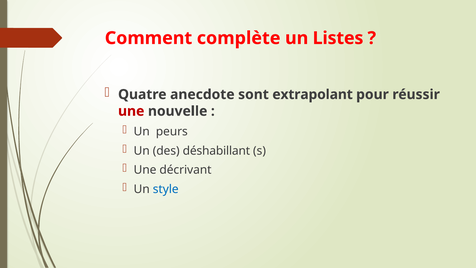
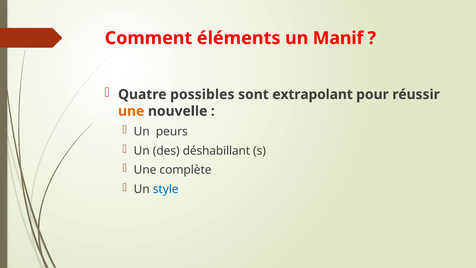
complète: complète -> éléments (239, 38)
Listes: Listes -> Manif (338, 38)
anecdote: anecdote -> possibles (202, 94)
une colour: red -> orange (131, 111)
décrivant: décrivant -> complète (185, 170)
